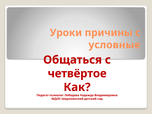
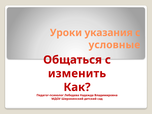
причины: причины -> указания (109, 33)
четвёртое: четвёртое -> изменить (77, 74)
